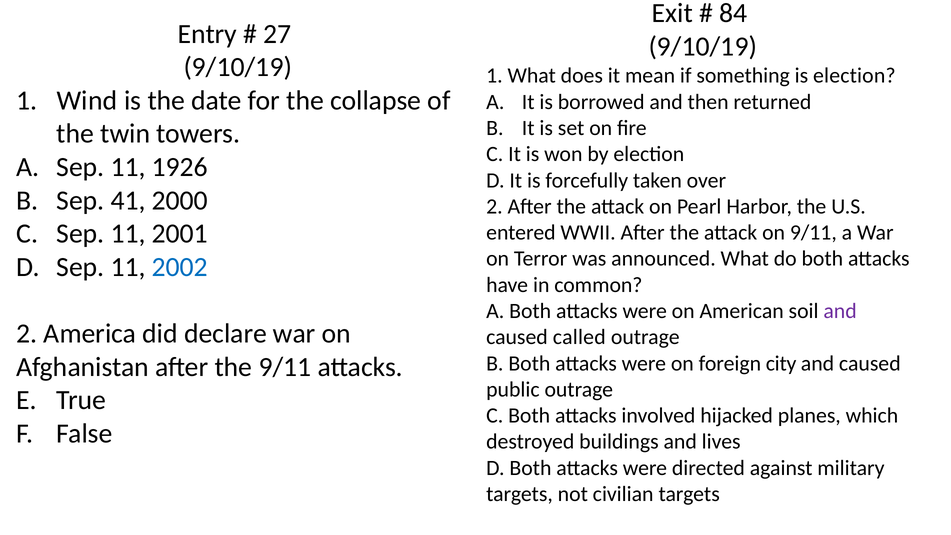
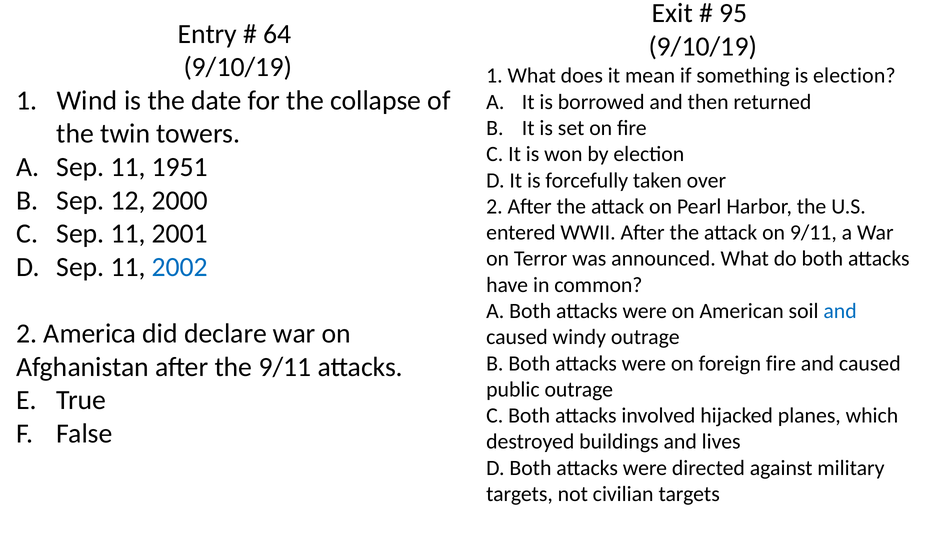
84: 84 -> 95 (733, 13)
27: 27 -> 64 (277, 34)
1926: 1926 -> 1951 (180, 167)
41: 41 -> 12 (128, 200)
and colour: purple -> blue (840, 311)
called: called -> windy (579, 337)
foreign city: city -> fire (781, 363)
